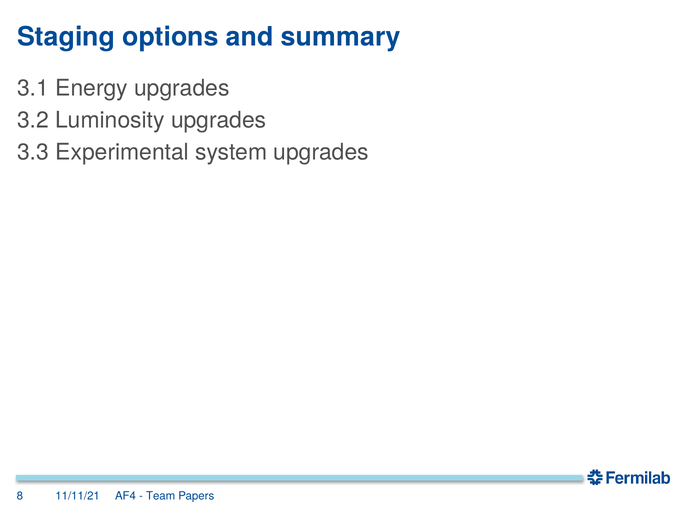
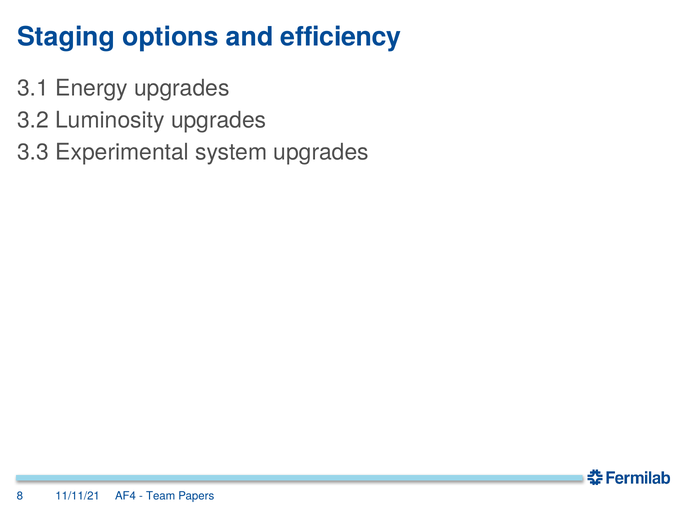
summary: summary -> efficiency (341, 37)
